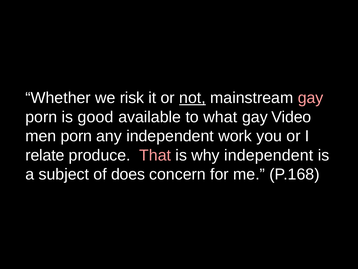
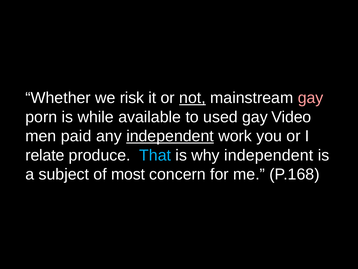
good: good -> while (96, 117)
what: what -> used (220, 117)
men porn: porn -> paid (76, 136)
independent underline: none -> present (170, 136)
That colour: pink -> light blue (155, 155)
does: does -> most (128, 174)
